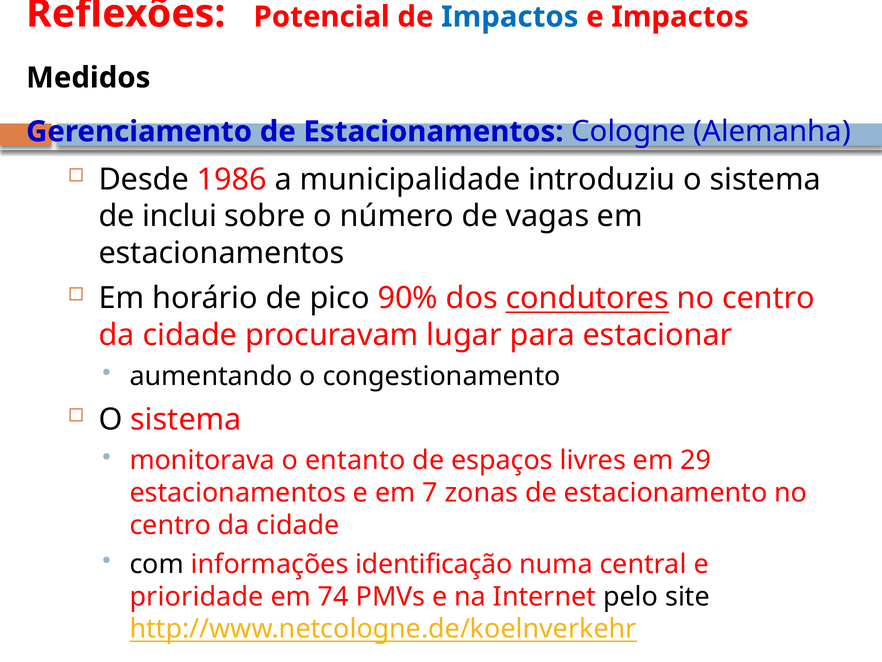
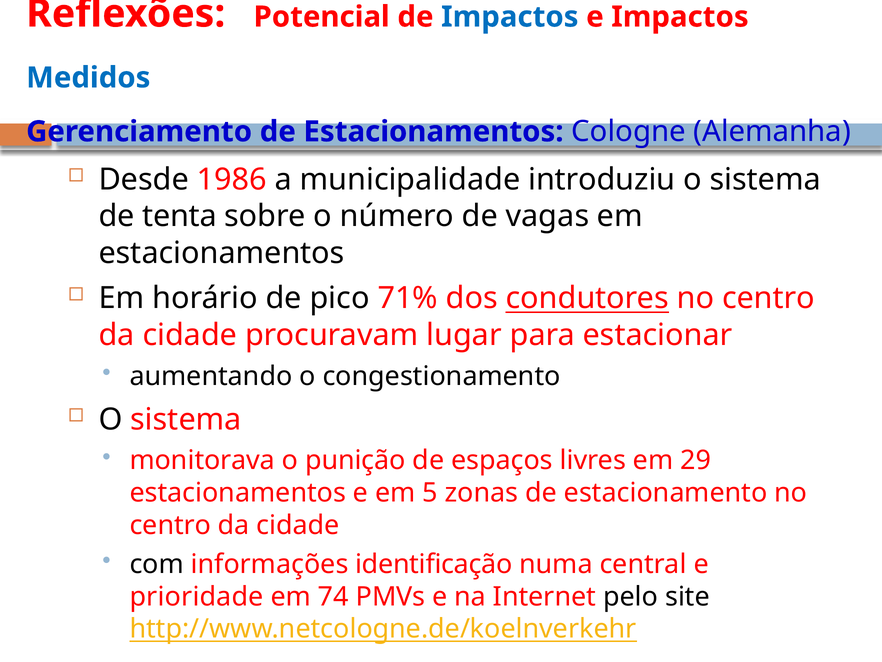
Medidos colour: black -> blue (88, 78)
inclui: inclui -> tenta (180, 216)
90%: 90% -> 71% (408, 298)
entanto: entanto -> punição (355, 460)
7: 7 -> 5 (430, 493)
